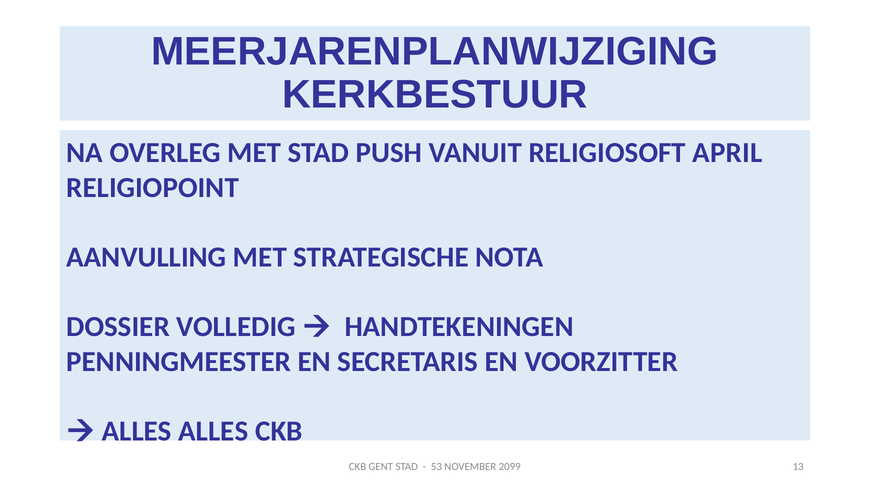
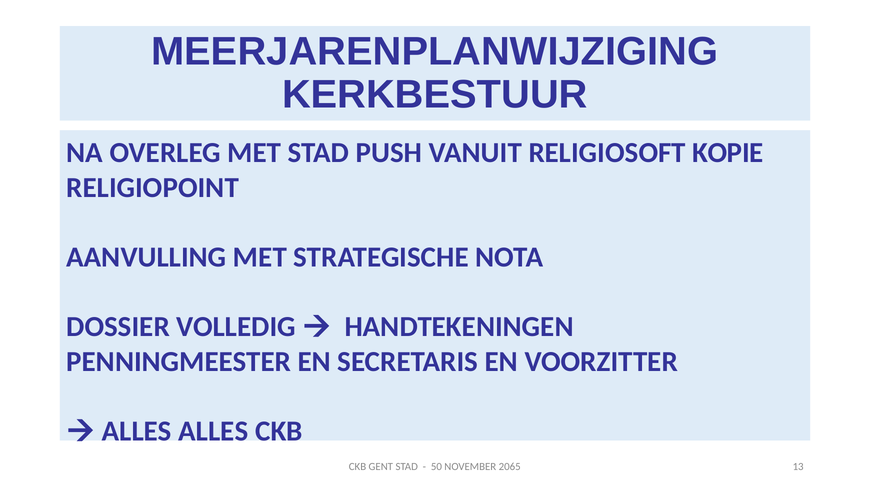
APRIL: APRIL -> KOPIE (728, 153)
53: 53 -> 50 (436, 467)
2099: 2099 -> 2065 (510, 467)
